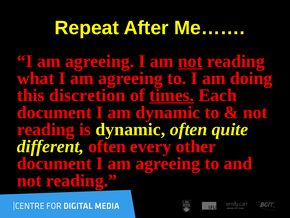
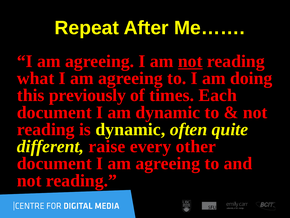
discretion: discretion -> previously (87, 95)
times underline: present -> none (172, 95)
different often: often -> raise (107, 146)
